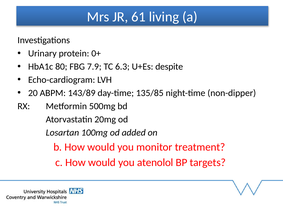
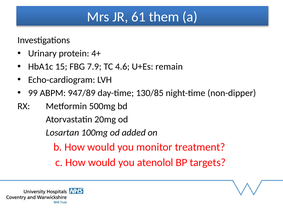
living: living -> them (164, 17)
0+: 0+ -> 4+ (96, 53)
80: 80 -> 15 (61, 67)
6.3: 6.3 -> 4.6 (122, 67)
despite: despite -> remain (169, 67)
20: 20 -> 99 (33, 93)
143/89: 143/89 -> 947/89 (82, 93)
135/85: 135/85 -> 130/85 (150, 93)
